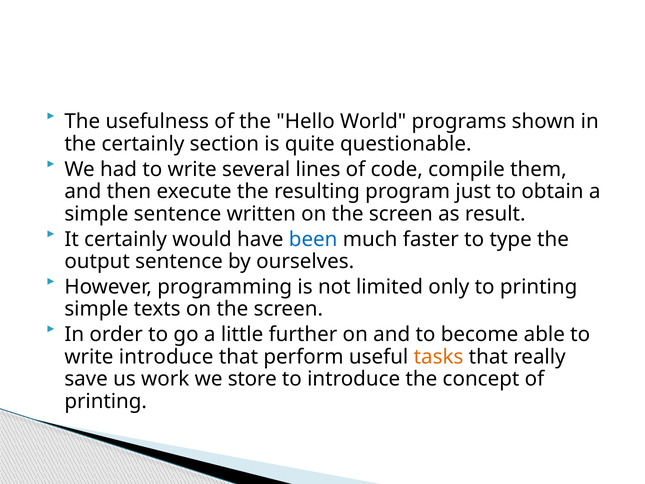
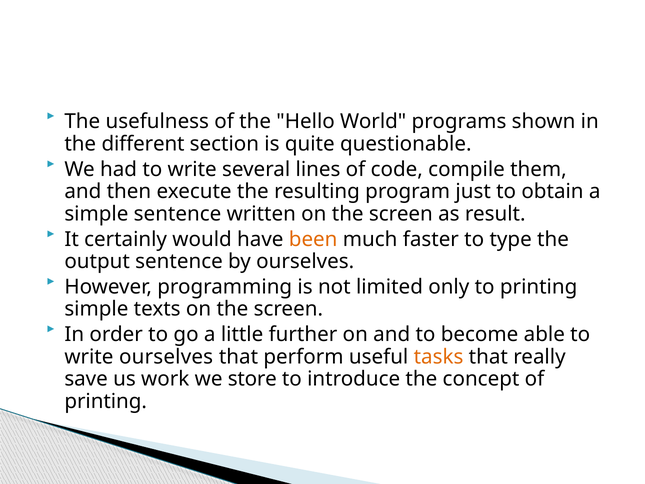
the certainly: certainly -> different (143, 144)
been colour: blue -> orange (313, 239)
write introduce: introduce -> ourselves (166, 357)
